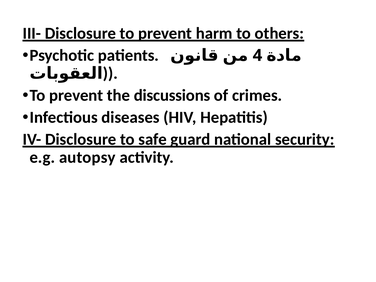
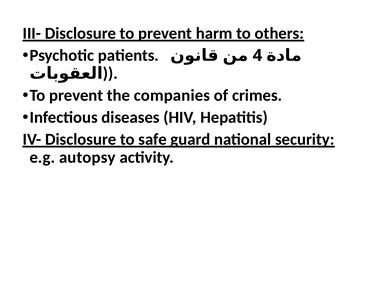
discussions: discussions -> companies (172, 95)
